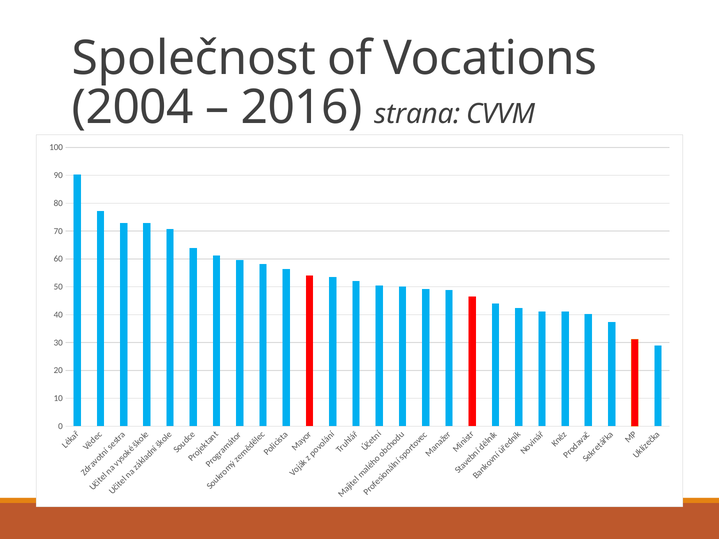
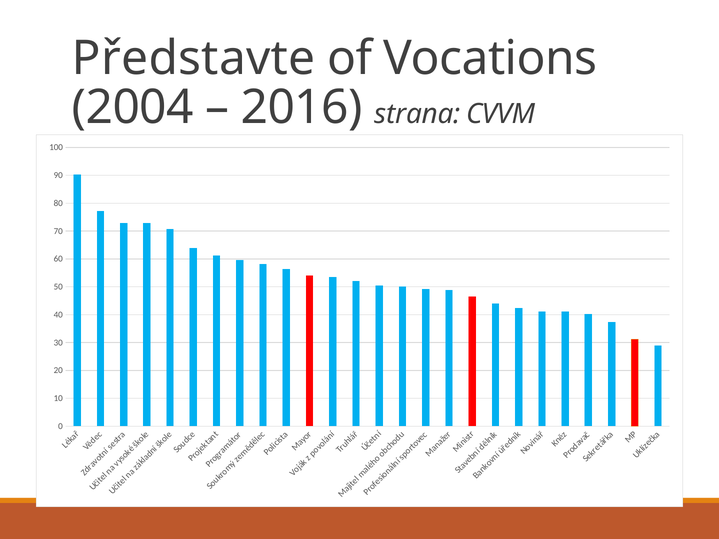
Společnost: Společnost -> Představte (194, 59)
